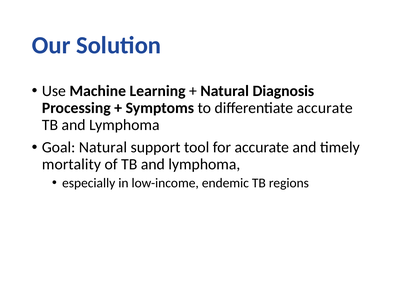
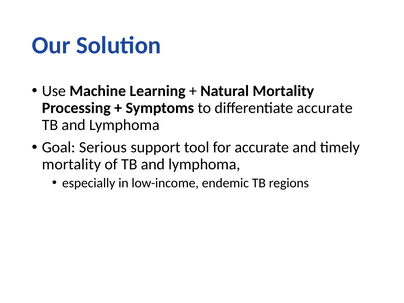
Natural Diagnosis: Diagnosis -> Mortality (283, 91)
Goal Natural: Natural -> Serious (103, 147)
